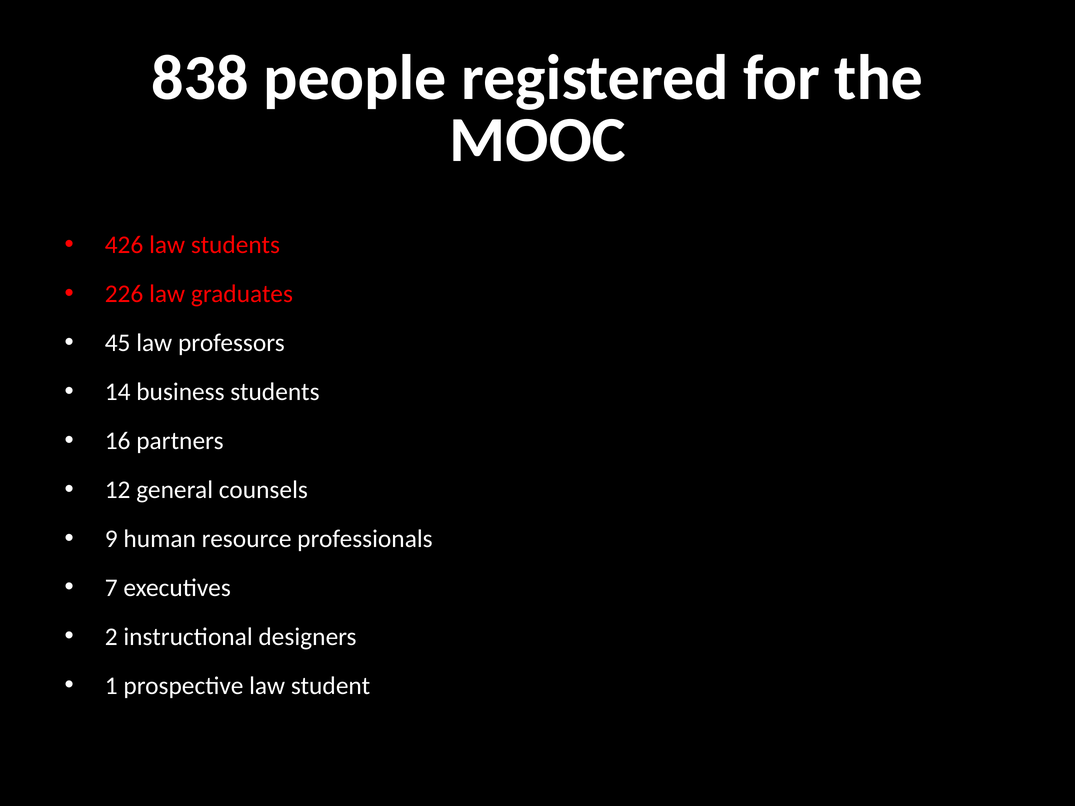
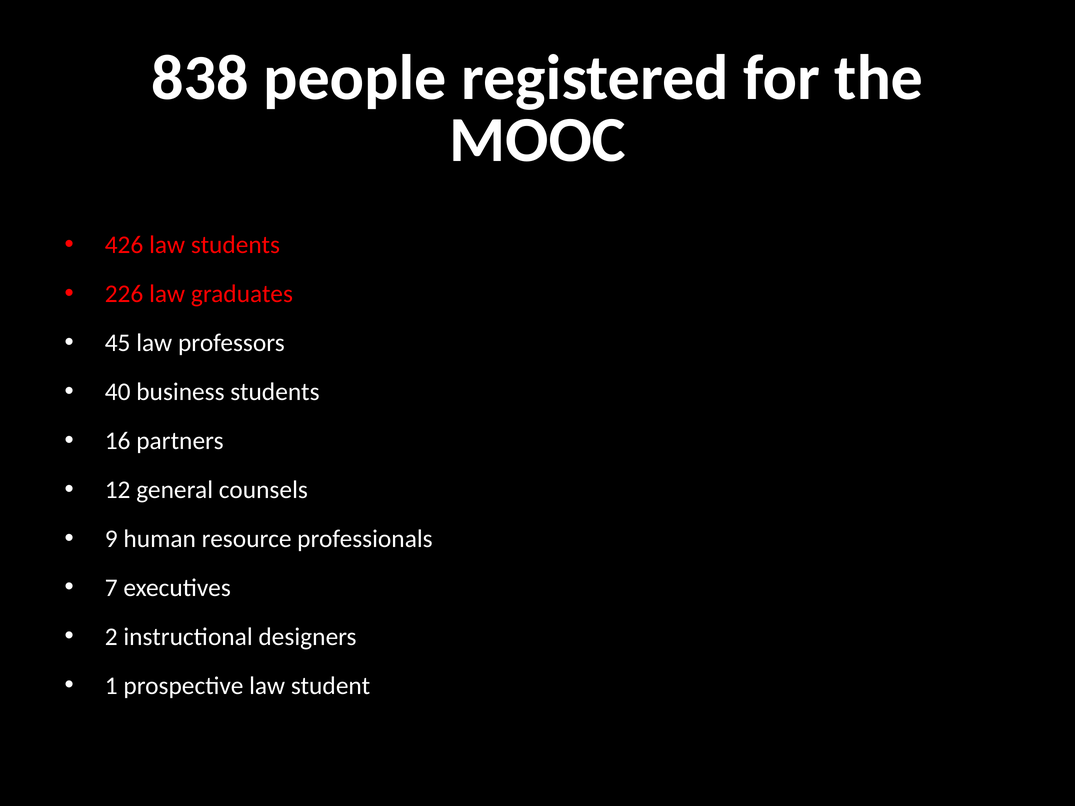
14: 14 -> 40 (118, 392)
